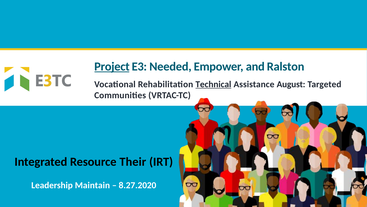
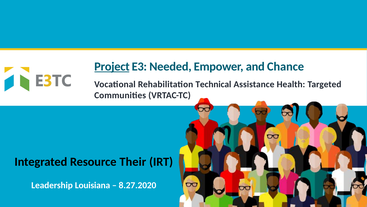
Ralston: Ralston -> Chance (286, 67)
Technical underline: present -> none (213, 84)
August: August -> Health (291, 84)
Maintain: Maintain -> Louisiana (92, 185)
